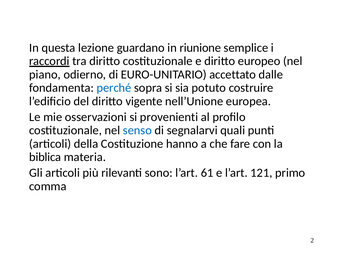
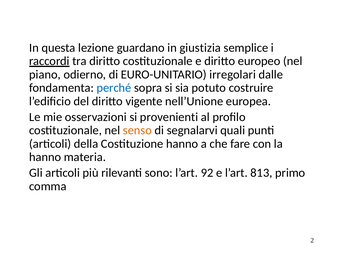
riunione: riunione -> giustizia (200, 48)
accettato: accettato -> irregolari (233, 75)
senso colour: blue -> orange (137, 130)
biblica: biblica -> hanno (45, 157)
61: 61 -> 92 (207, 173)
121: 121 -> 813 (261, 173)
